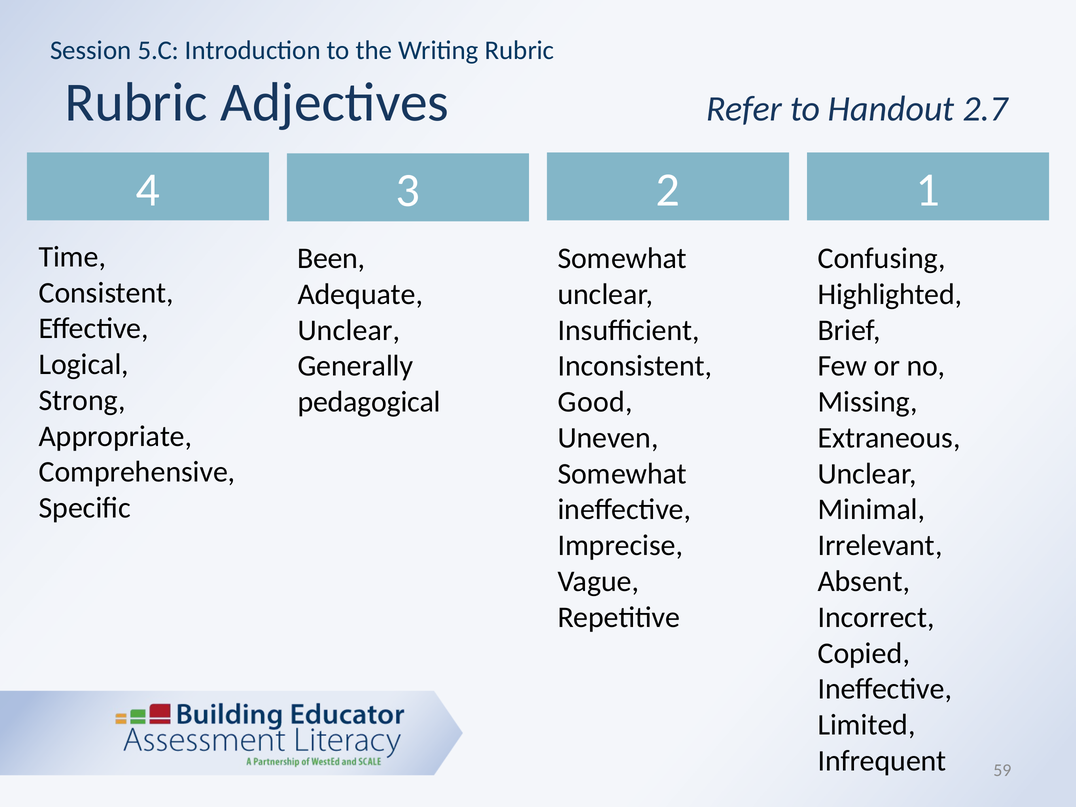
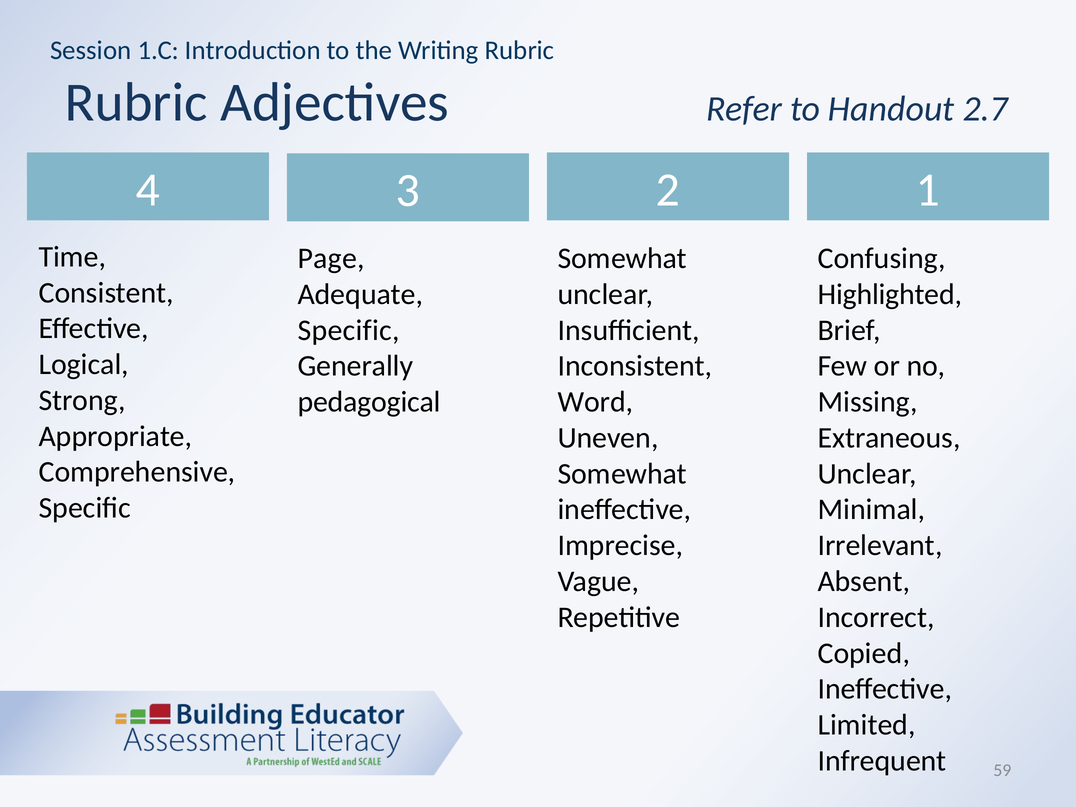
5.C: 5.C -> 1.C (158, 50)
Been: Been -> Page (331, 258)
Unclear: Unclear -> Specific (349, 330)
Good: Good -> Word (595, 402)
